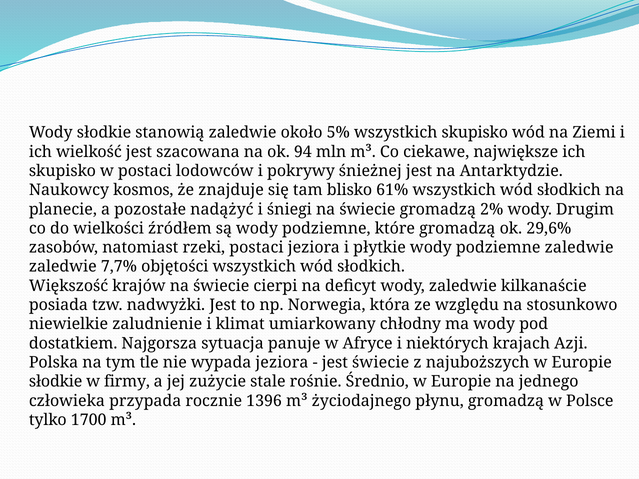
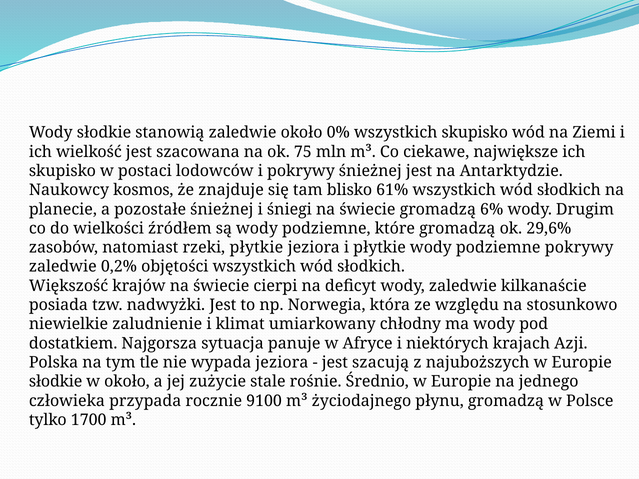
5%: 5% -> 0% (338, 133)
94: 94 -> 75 (303, 152)
pozostałe nadążyć: nadążyć -> śnieżnej (222, 209)
2%: 2% -> 6% (492, 209)
rzeki postaci: postaci -> płytkie (256, 248)
podziemne zaledwie: zaledwie -> pokrywy (579, 248)
7,7%: 7,7% -> 0,2% (119, 267)
jest świecie: świecie -> szacują (381, 363)
w firmy: firmy -> około (127, 382)
1396: 1396 -> 9100 (264, 401)
